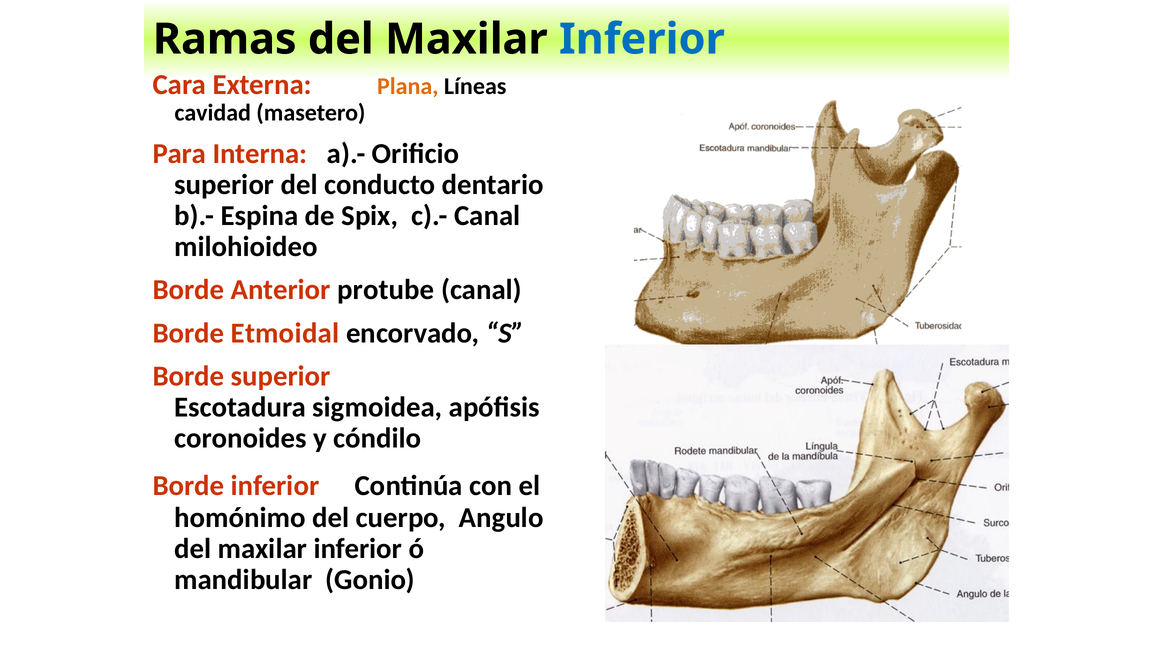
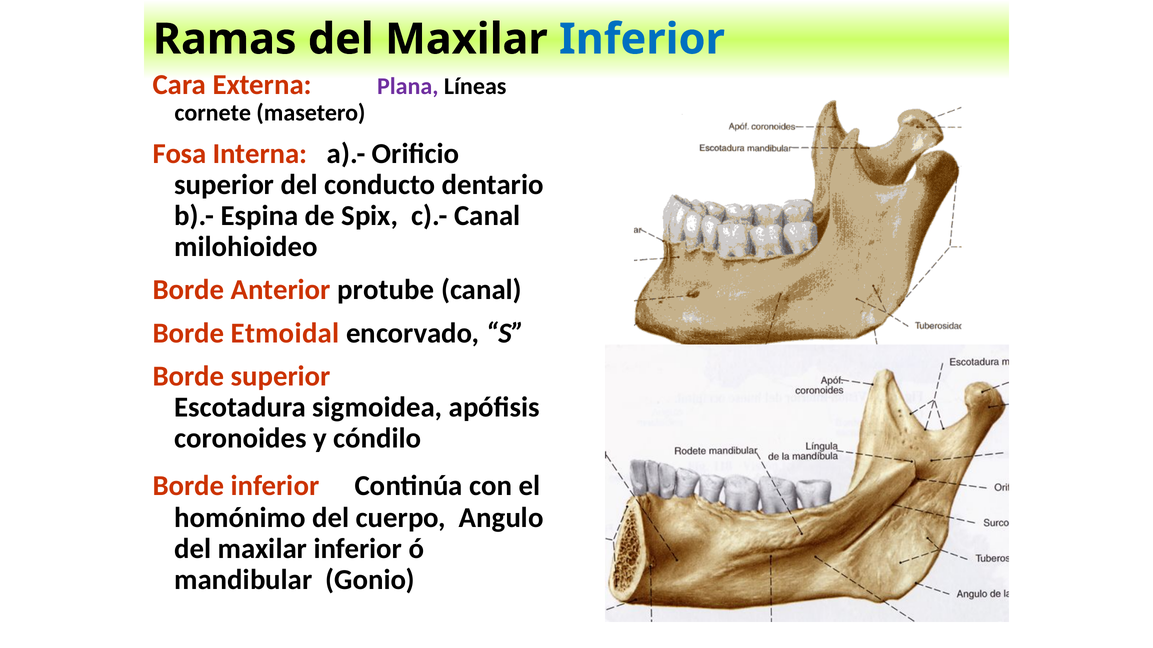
Plana colour: orange -> purple (408, 86)
cavidad: cavidad -> cornete (213, 113)
Para: Para -> Fosa (180, 154)
